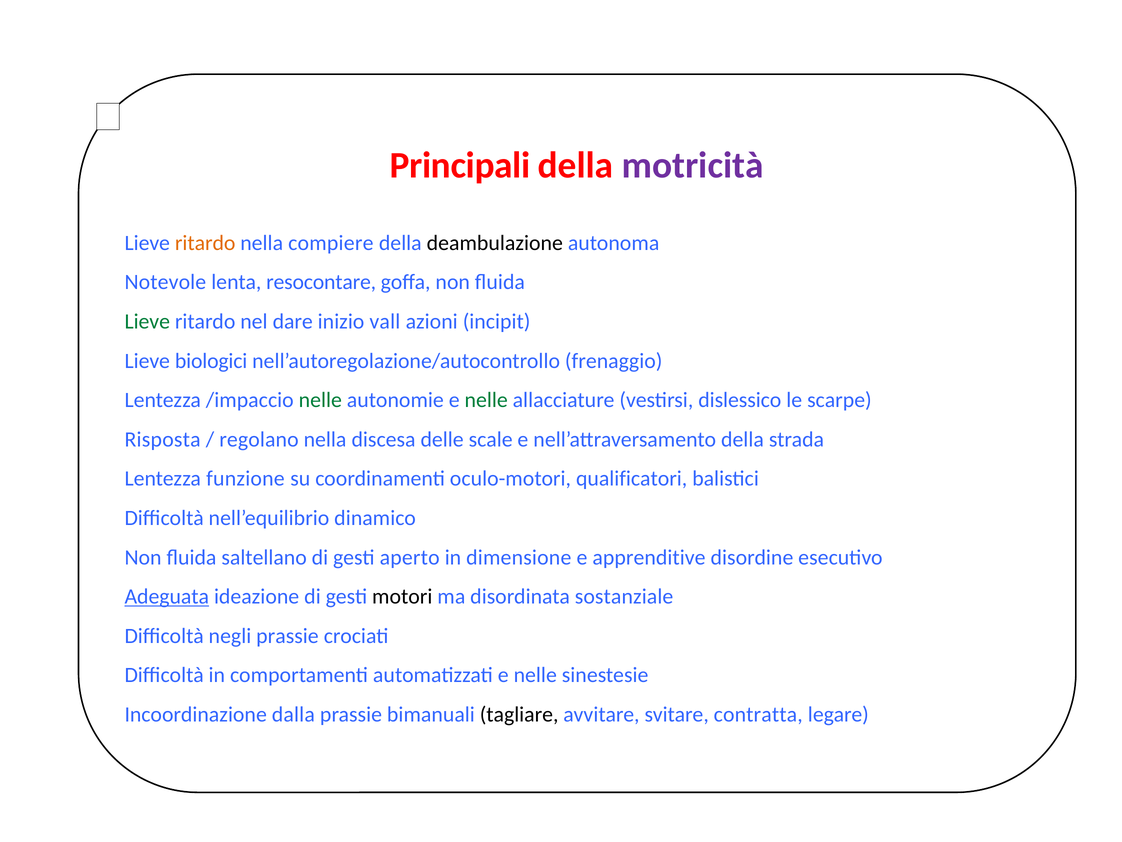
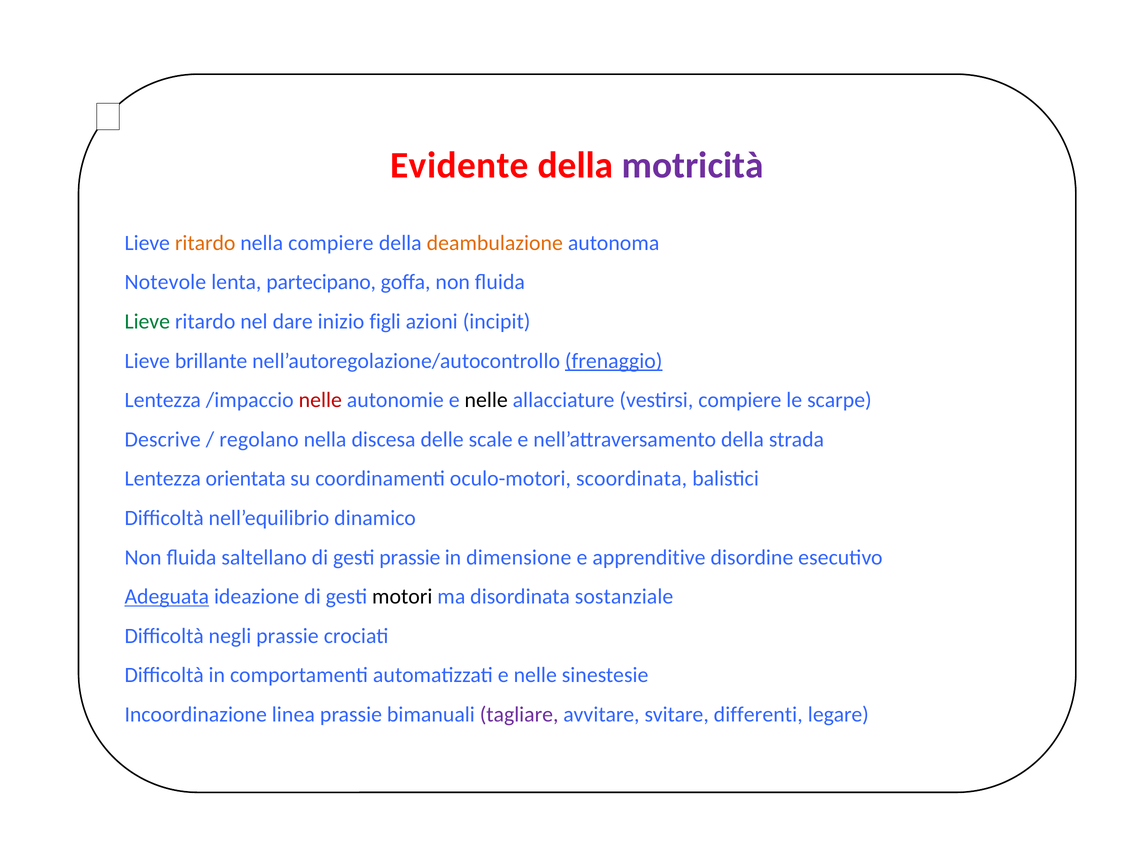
Principali: Principali -> Evidente (460, 165)
deambulazione colour: black -> orange (495, 243)
resocontare: resocontare -> partecipano (321, 282)
vall: vall -> figli (385, 321)
biologici: biologici -> brillante (211, 361)
frenaggio underline: none -> present (614, 361)
nelle colour: green -> red (320, 400)
nelle colour: green -> black (486, 400)
vestirsi dislessico: dislessico -> compiere (740, 400)
Risposta: Risposta -> Descrive (163, 439)
funzione: funzione -> orientata (246, 478)
qualificatori: qualificatori -> scoordinata (632, 478)
gesti aperto: aperto -> prassie (410, 557)
dalla: dalla -> linea (293, 714)
tagliare colour: black -> purple (519, 714)
contratta: contratta -> differenti (758, 714)
